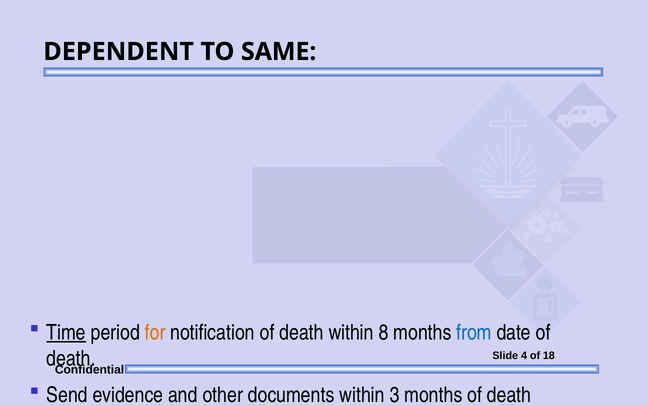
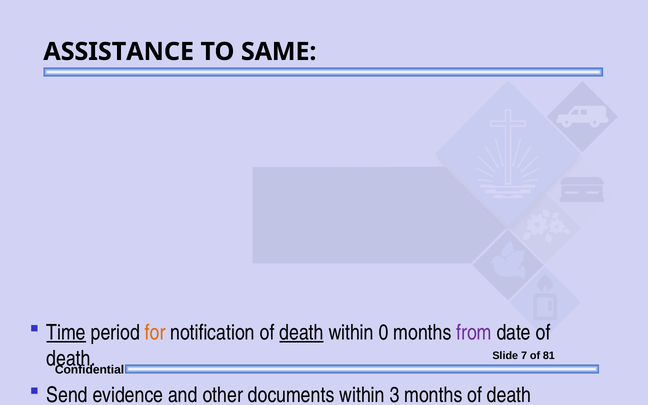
DEPENDENT: DEPENDENT -> ASSISTANCE (119, 52)
death underline: none -> present (302, 332)
8: 8 -> 0 (384, 332)
from colour: blue -> purple (474, 332)
4: 4 -> 7 (524, 355)
18: 18 -> 81 (549, 355)
